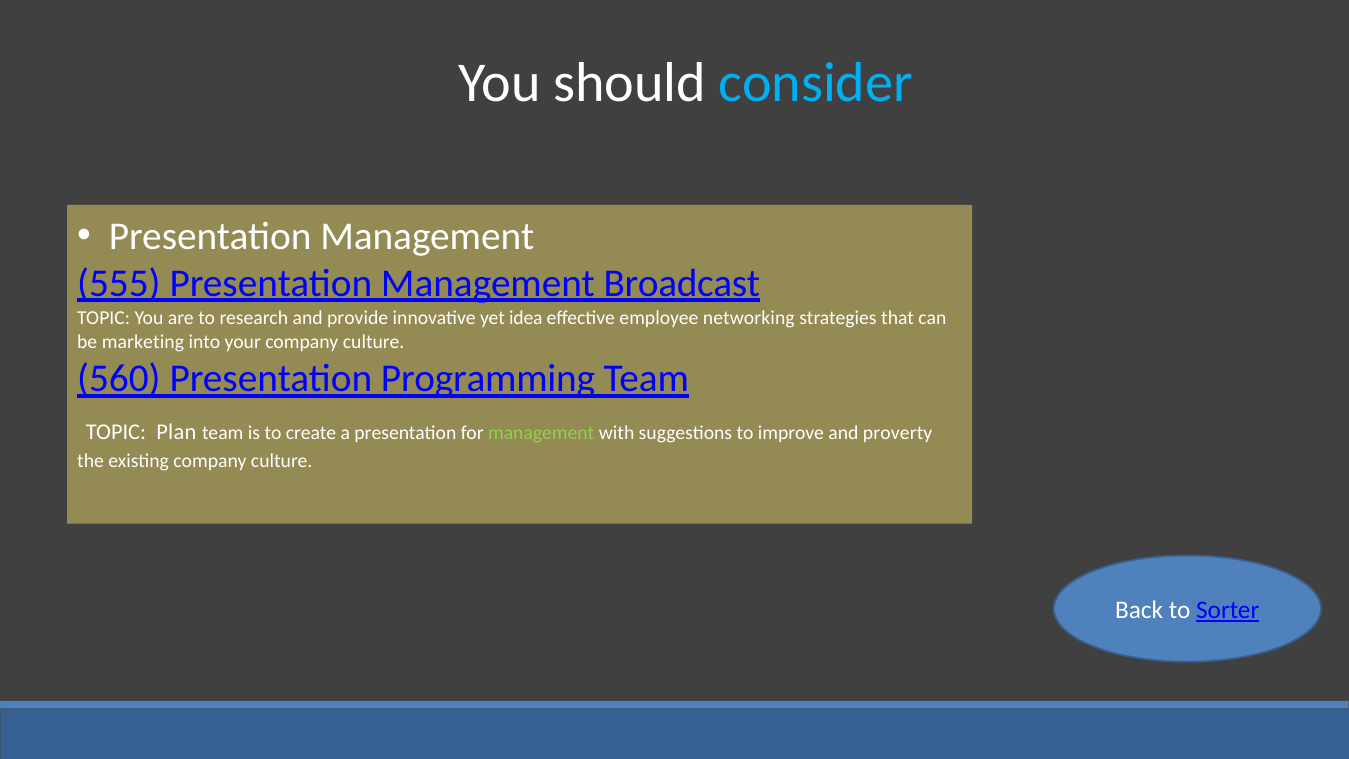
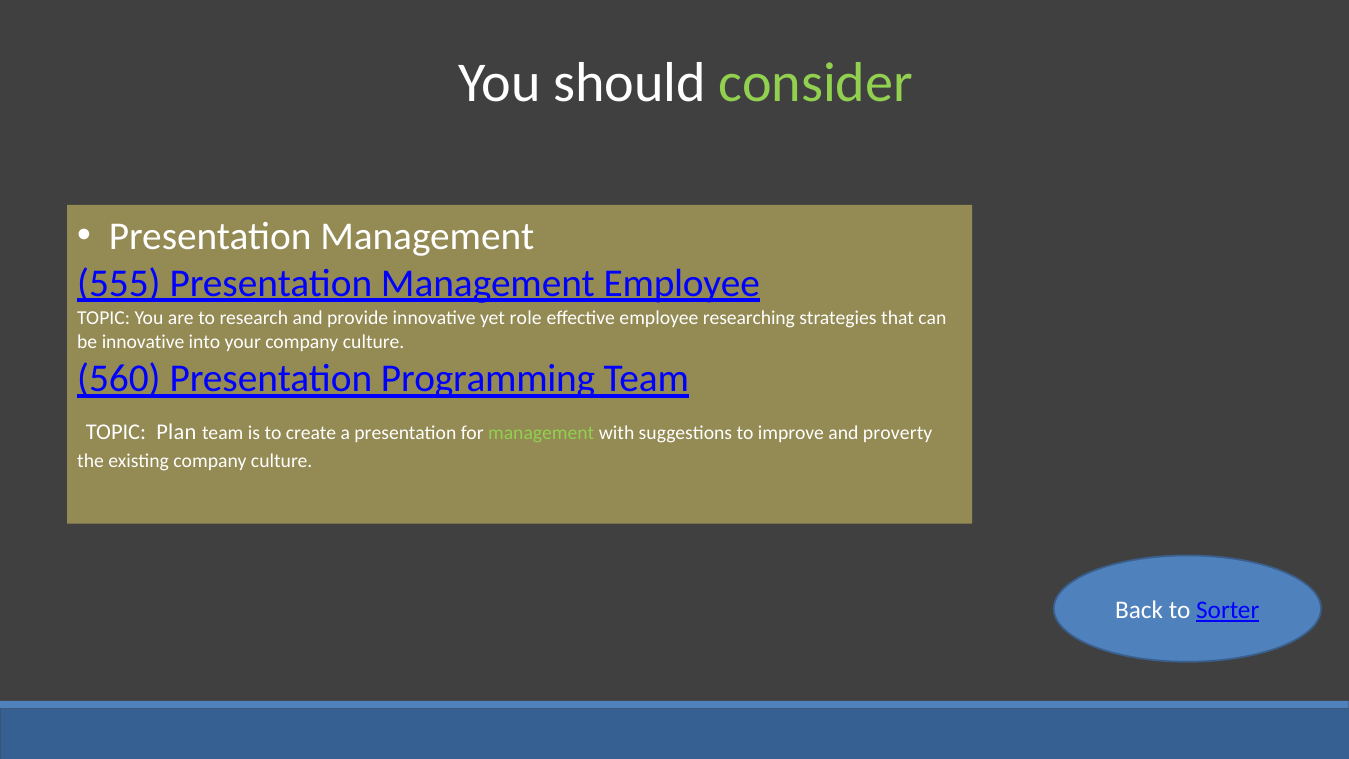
consider colour: light blue -> light green (816, 83)
Management Broadcast: Broadcast -> Employee (682, 283)
idea: idea -> role (526, 318)
networking: networking -> researching (749, 318)
be marketing: marketing -> innovative (143, 342)
